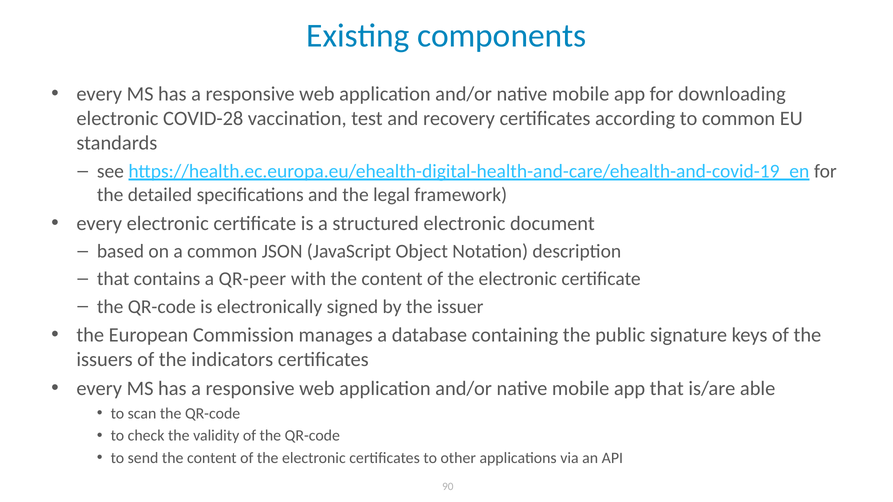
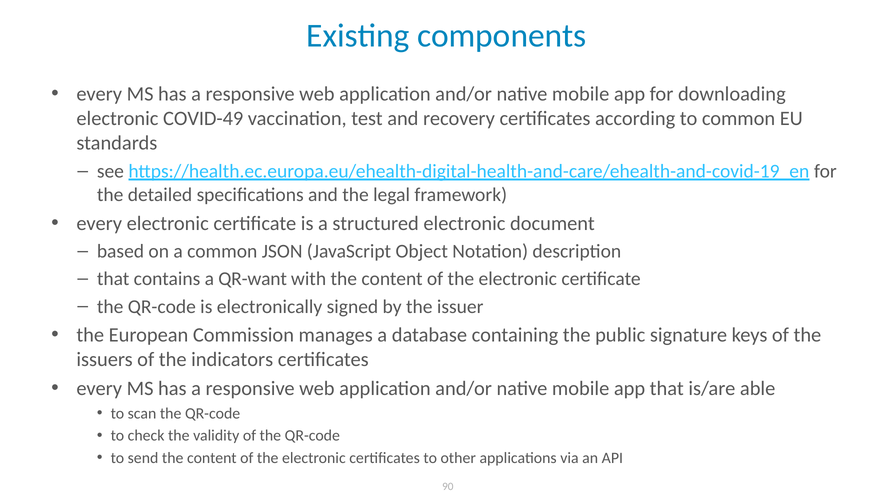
COVID-28: COVID-28 -> COVID-49 (203, 119)
QR-peer: QR-peer -> QR-want (253, 279)
